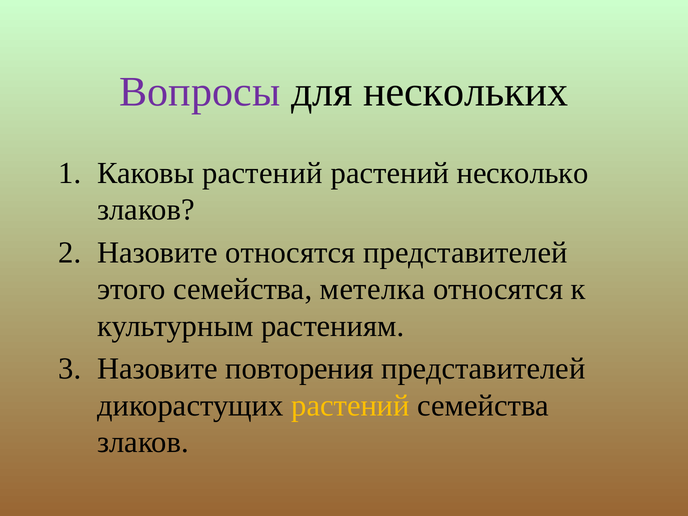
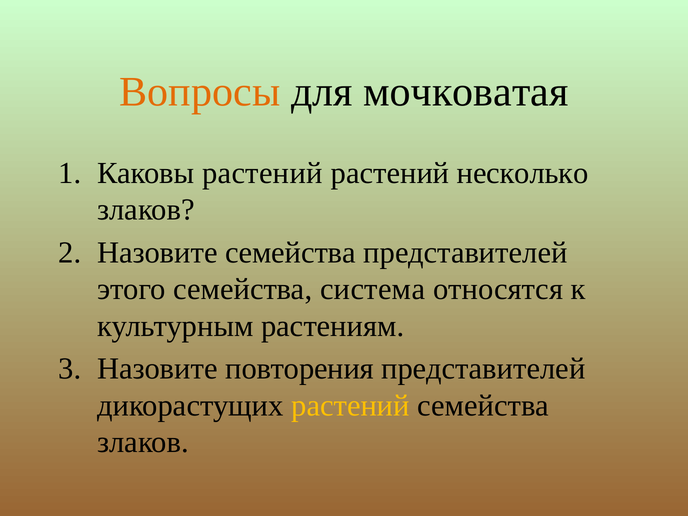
Вопросы colour: purple -> orange (200, 92)
нескольких: нескольких -> мочковатая (466, 92)
Назовите относятся: относятся -> семейства (291, 253)
метелка: метелка -> система (373, 289)
